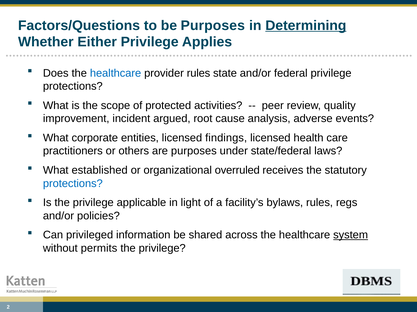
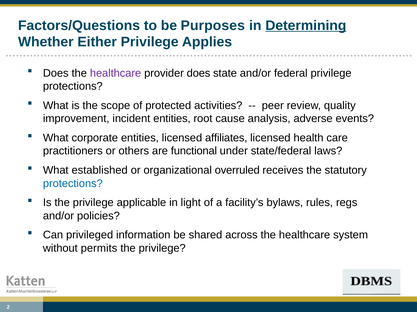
healthcare colour: blue -> purple (116, 73)
provider rules: rules -> does (199, 73)
incident argued: argued -> entities (172, 119)
findings: findings -> affiliates (226, 138)
are purposes: purposes -> functional (194, 151)
system underline: present -> none (351, 236)
